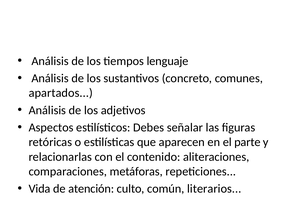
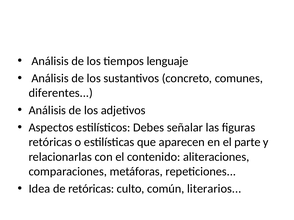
apartados: apartados -> diferentes (61, 93)
Vida: Vida -> Idea (39, 189)
de atención: atención -> retóricas (91, 189)
